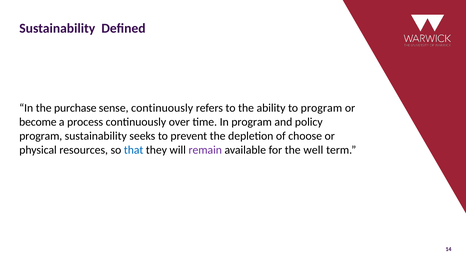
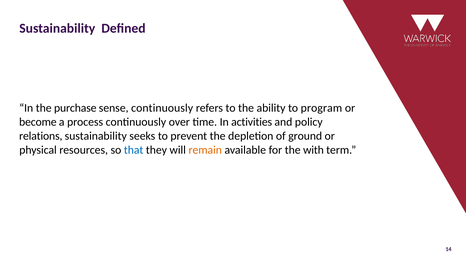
In program: program -> activities (252, 122)
program: program -> relations (41, 136)
choose: choose -> ground (305, 136)
remain colour: purple -> orange (205, 150)
well: well -> with (313, 150)
